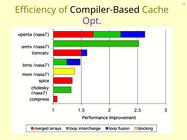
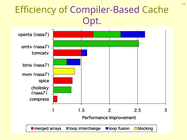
Compiler-Based colour: black -> purple (105, 10)
